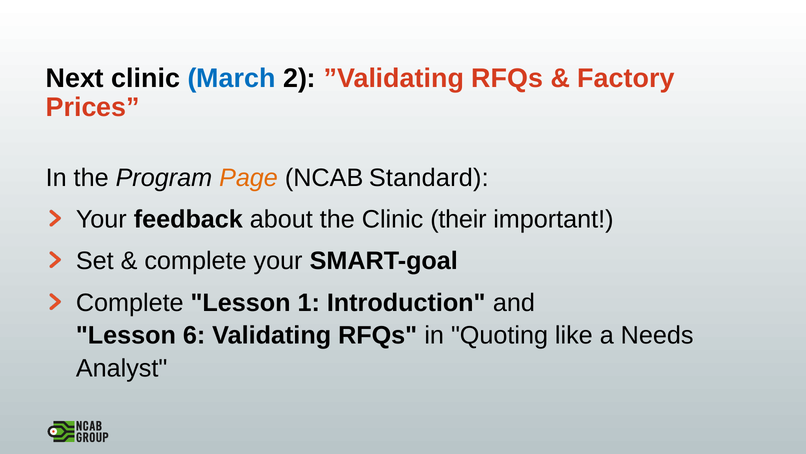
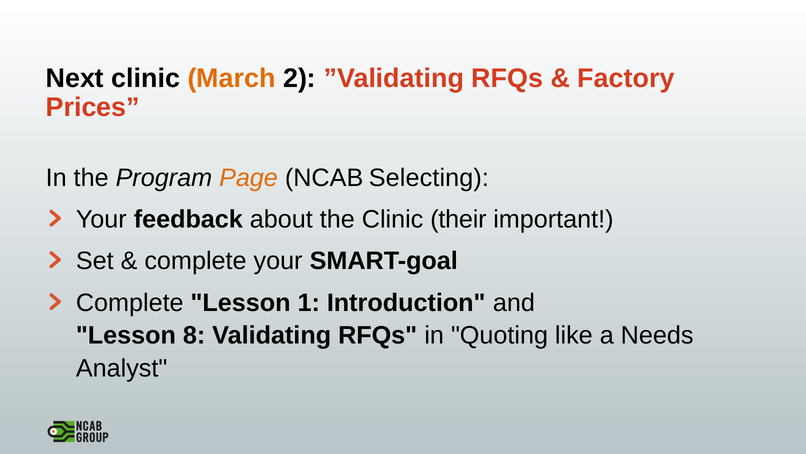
March colour: blue -> orange (232, 78)
Standard: Standard -> Selecting (429, 177)
6: 6 -> 8 (194, 335)
